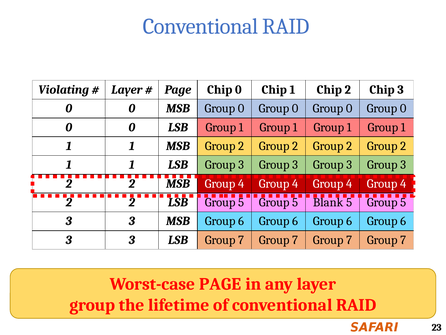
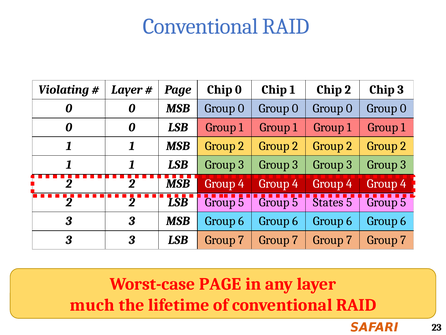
Blank: Blank -> States (328, 202)
group: group -> much (92, 305)
